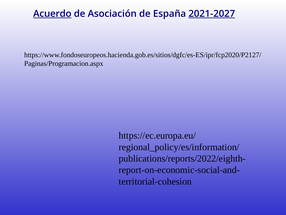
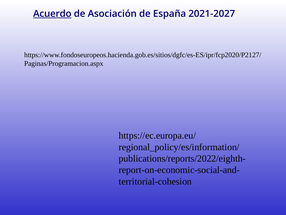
2021-2027 underline: present -> none (212, 14)
